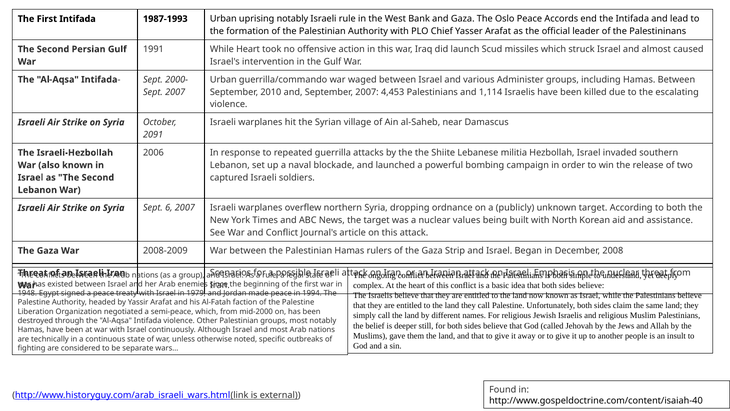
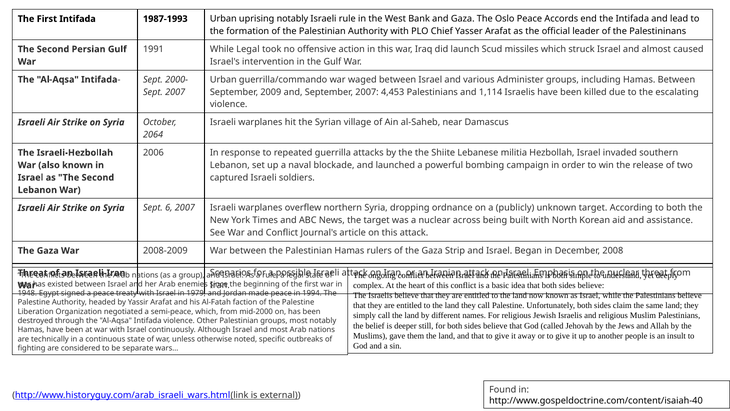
While Heart: Heart -> Legal (248, 49)
2010: 2010 -> 2009 (271, 92)
2091: 2091 -> 2064 (153, 135)
values: values -> across (467, 220)
